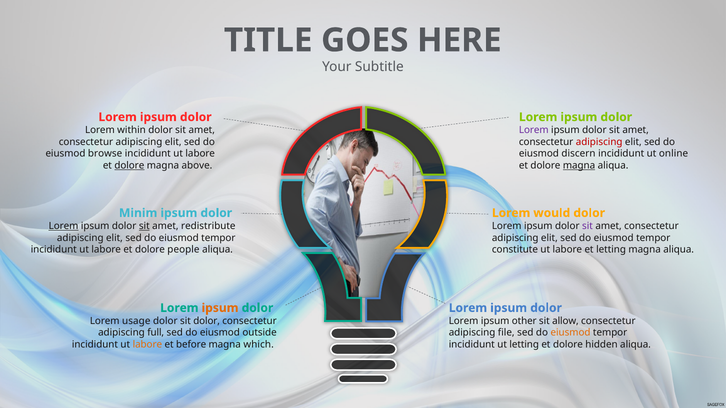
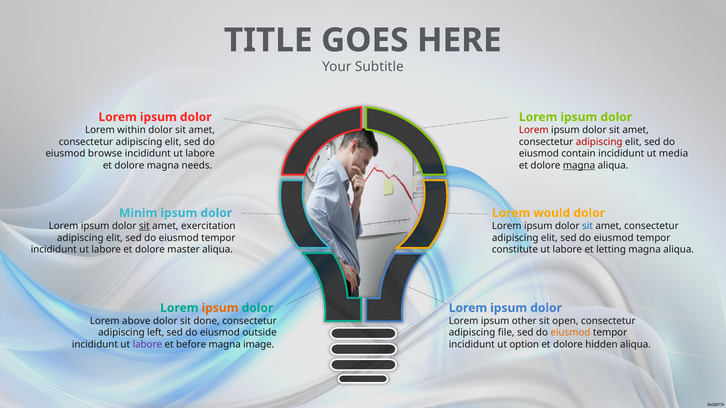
Lorem colour: purple -> red (534, 130)
discern: discern -> contain (579, 154)
online: online -> media (674, 154)
dolore underline: present -> none (129, 166)
above: above -> needs (197, 166)
Lorem underline: present -> none (64, 226)
redistribute: redistribute -> exercitation (208, 226)
sit colour: purple -> blue (587, 226)
people: people -> master (184, 250)
usage: usage -> above (136, 321)
sit dolor: dolor -> done (207, 321)
allow: allow -> open (565, 321)
full: full -> left (156, 333)
labore colour: orange -> purple (147, 345)
which: which -> image (259, 345)
ut letting: letting -> option (524, 345)
